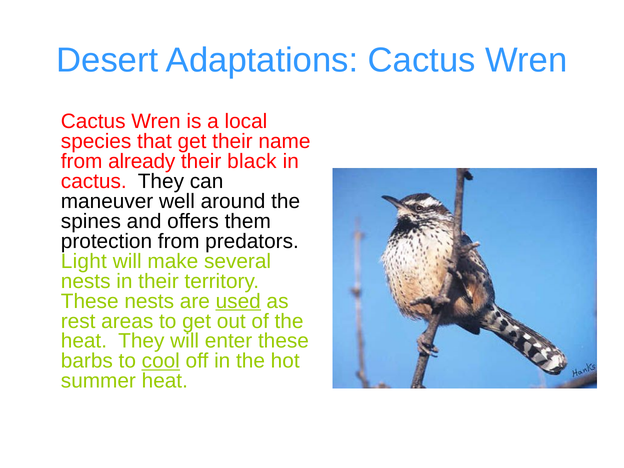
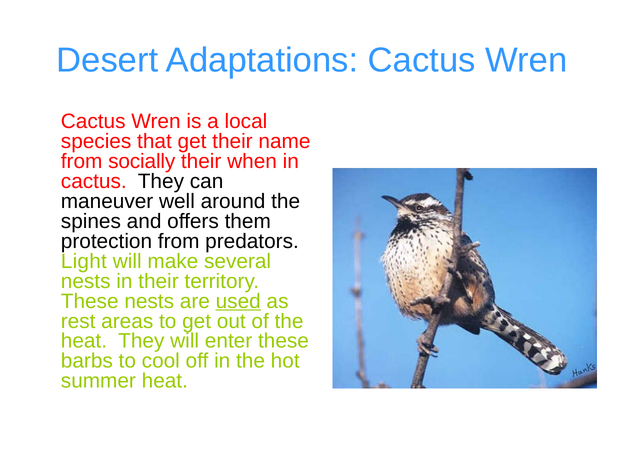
already: already -> socially (142, 161)
black: black -> when (252, 161)
cool underline: present -> none (161, 361)
